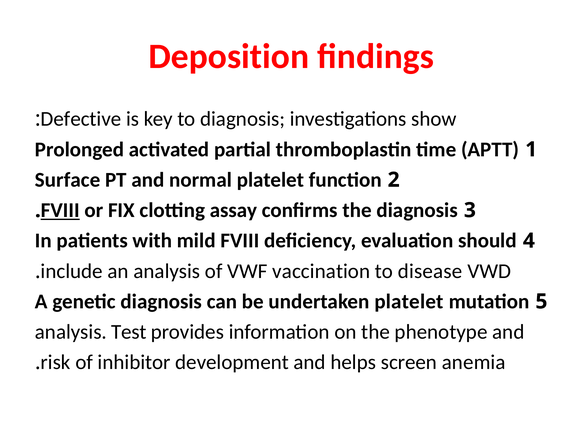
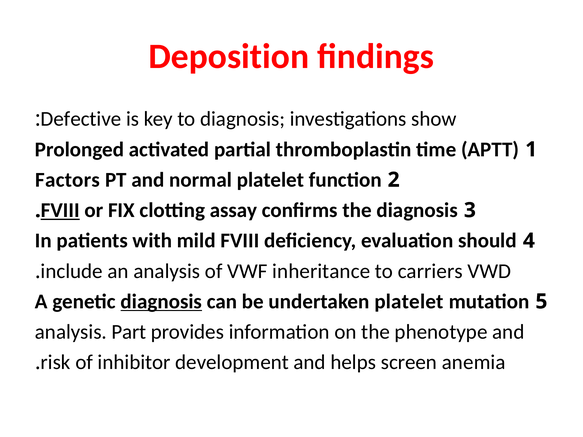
Surface: Surface -> Factors (68, 180)
vaccination: vaccination -> inheritance (321, 271)
disease: disease -> carriers (430, 271)
diagnosis underline: none -> present (161, 302)
Test: Test -> Part (129, 332)
